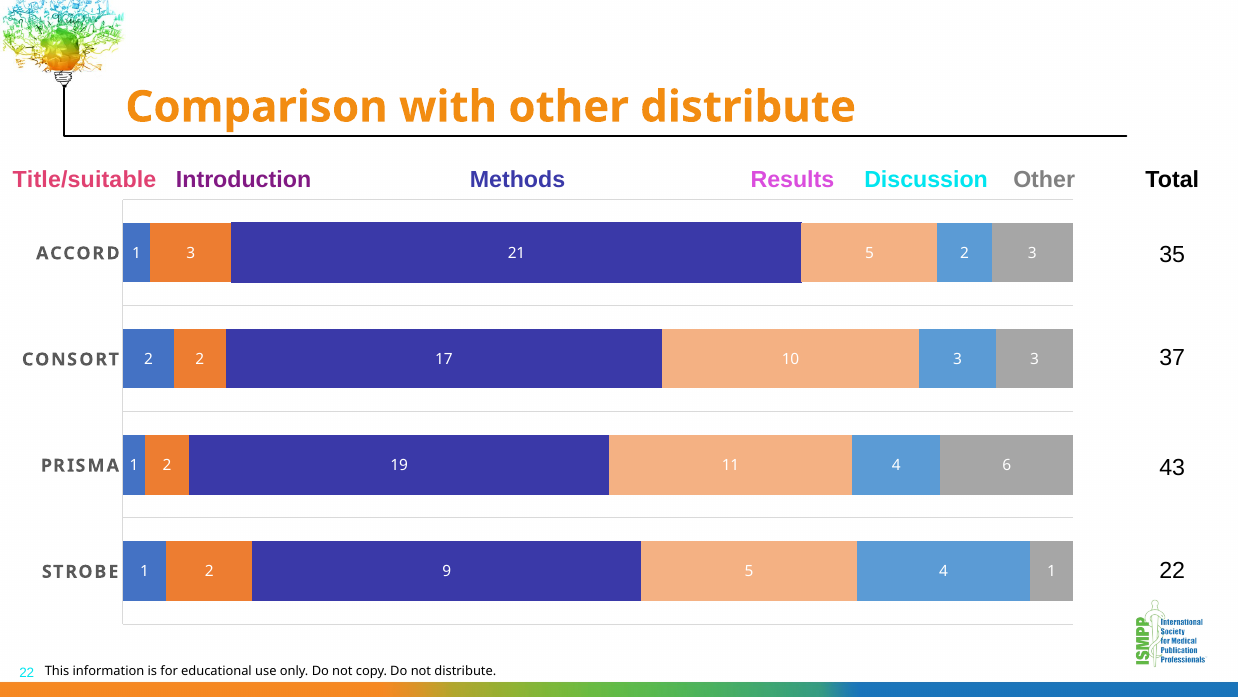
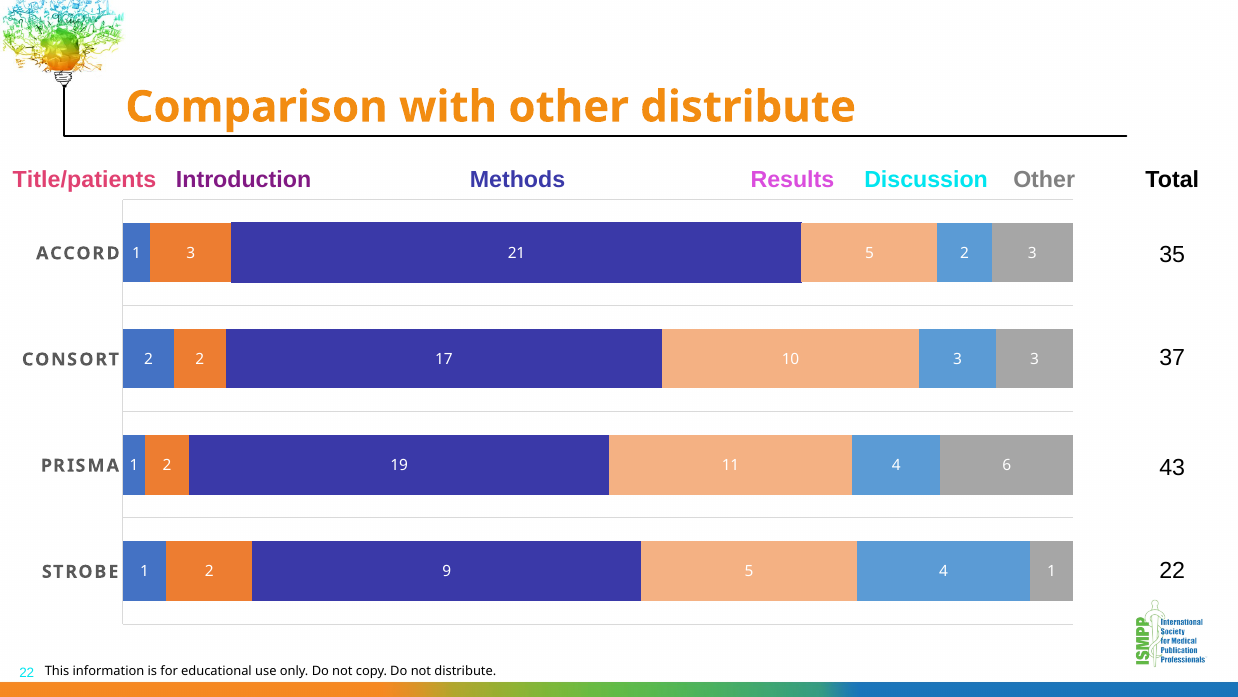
Title/suitable: Title/suitable -> Title/patients (85, 180)
